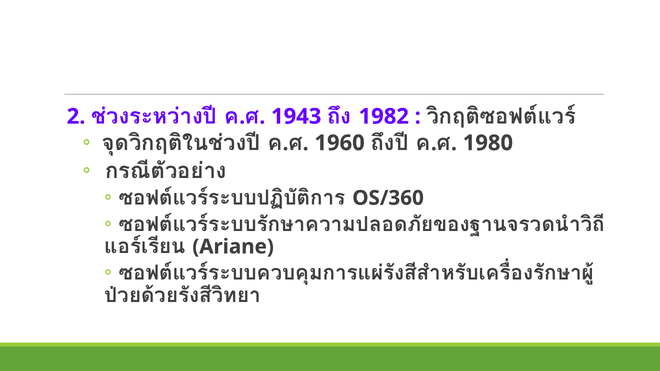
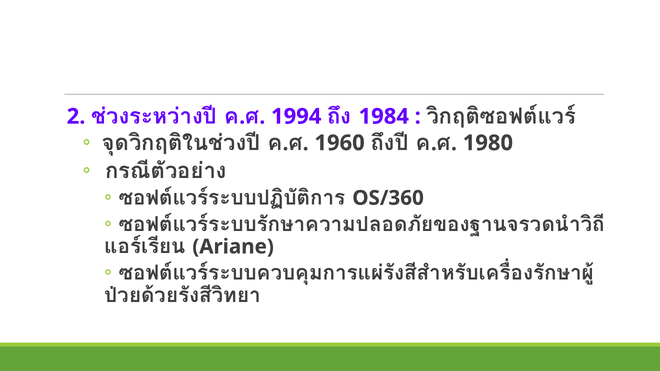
1943: 1943 -> 1994 (296, 117)
1982: 1982 -> 1984 (384, 117)
